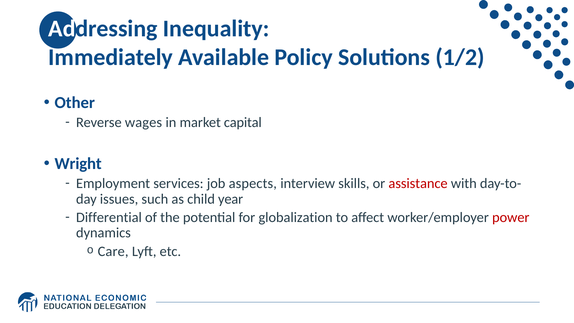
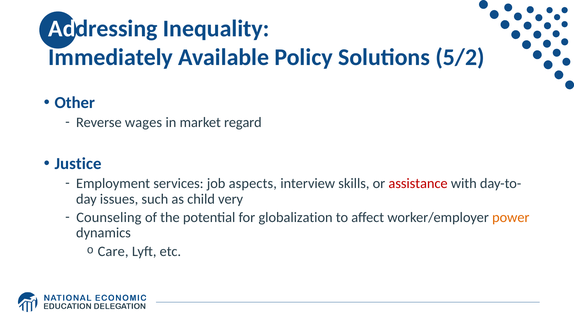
1/2: 1/2 -> 5/2 (460, 57)
capital: capital -> regard (243, 122)
Wright: Wright -> Justice (78, 164)
year: year -> very (231, 199)
Differential: Differential -> Counseling (109, 217)
power colour: red -> orange (511, 217)
